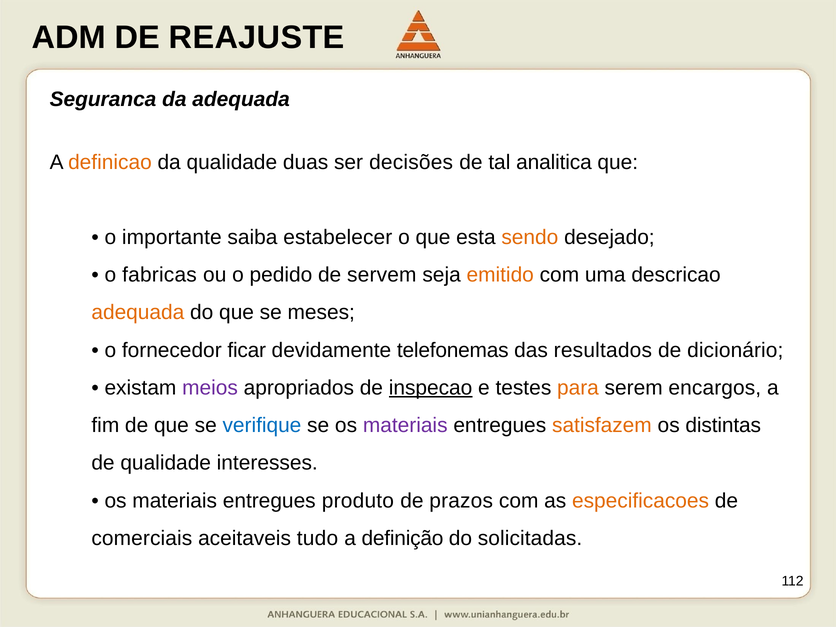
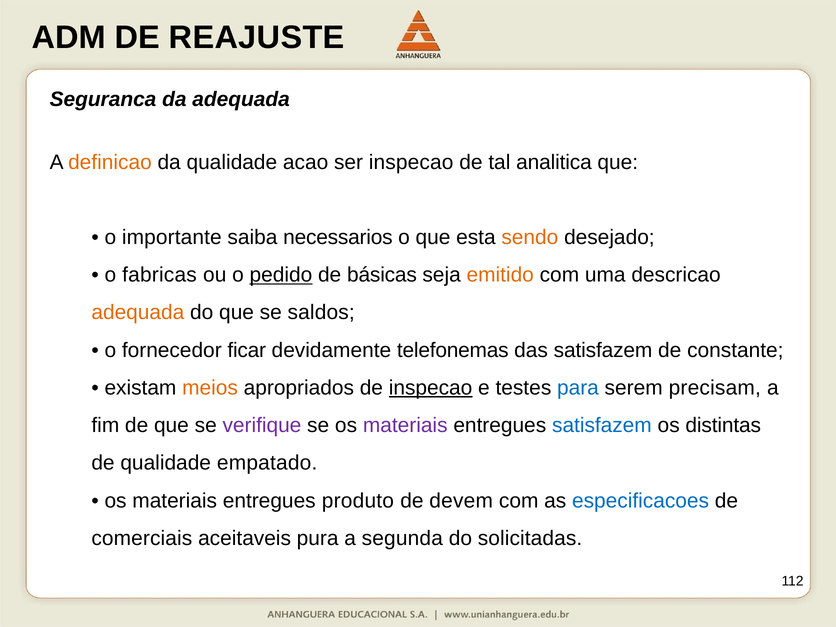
duas: duas -> acao (306, 162)
ser decisões: decisões -> inspecao (411, 162)
estabelecer: estabelecer -> necessarios (338, 237)
pedido underline: none -> present (281, 275)
servem: servem -> básicas (382, 275)
meses: meses -> saldos (321, 313)
das resultados: resultados -> satisfazem (603, 350)
dicionário: dicionário -> constante (735, 350)
meios colour: purple -> orange (210, 388)
para colour: orange -> blue (578, 388)
encargos: encargos -> precisam (715, 388)
verifique colour: blue -> purple (262, 425)
satisfazem colour: orange -> blue (602, 425)
interesses: interesses -> empatado (267, 463)
prazos: prazos -> devem (461, 501)
especificacoes colour: orange -> blue (641, 501)
tudo: tudo -> pura (318, 538)
definição: definição -> segunda (402, 538)
